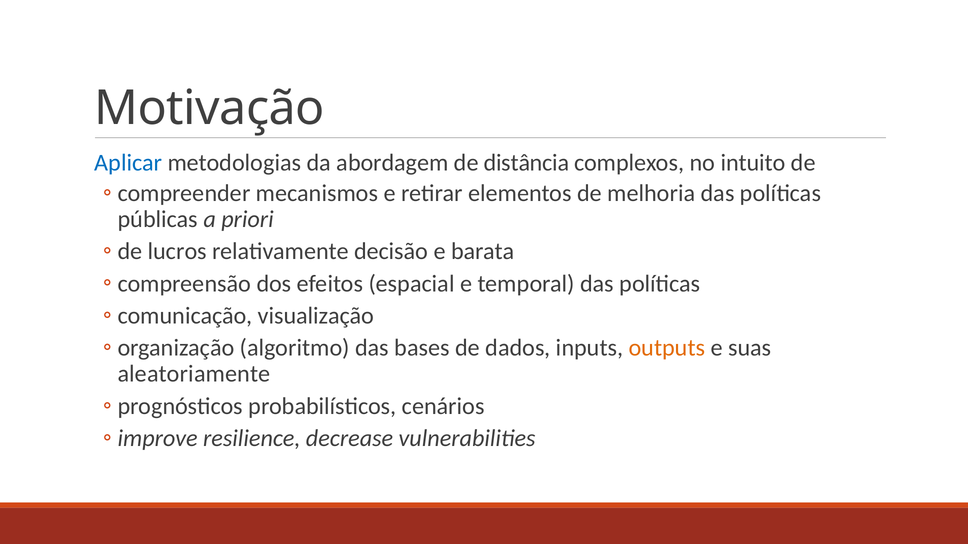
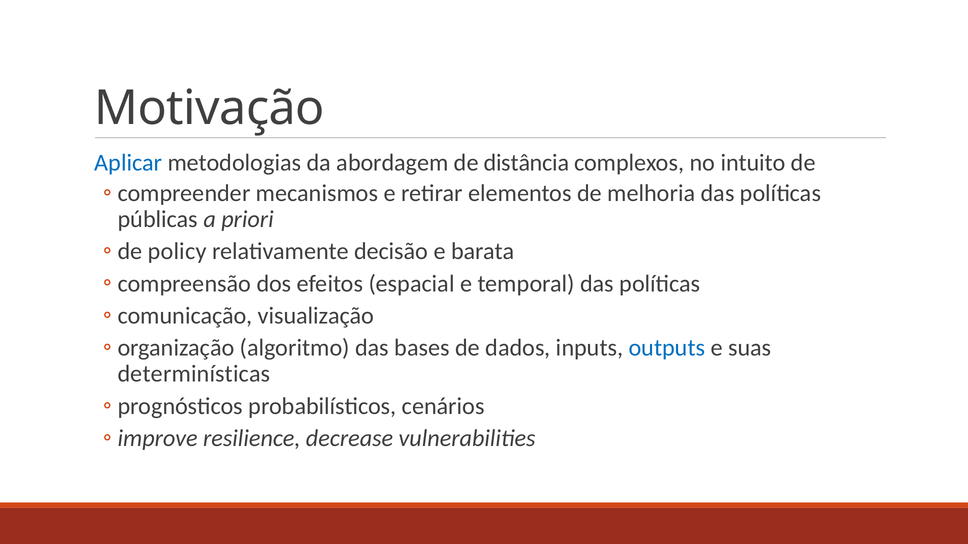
lucros: lucros -> policy (177, 252)
outputs colour: orange -> blue (667, 348)
aleatoriamente: aleatoriamente -> determinísticas (194, 374)
